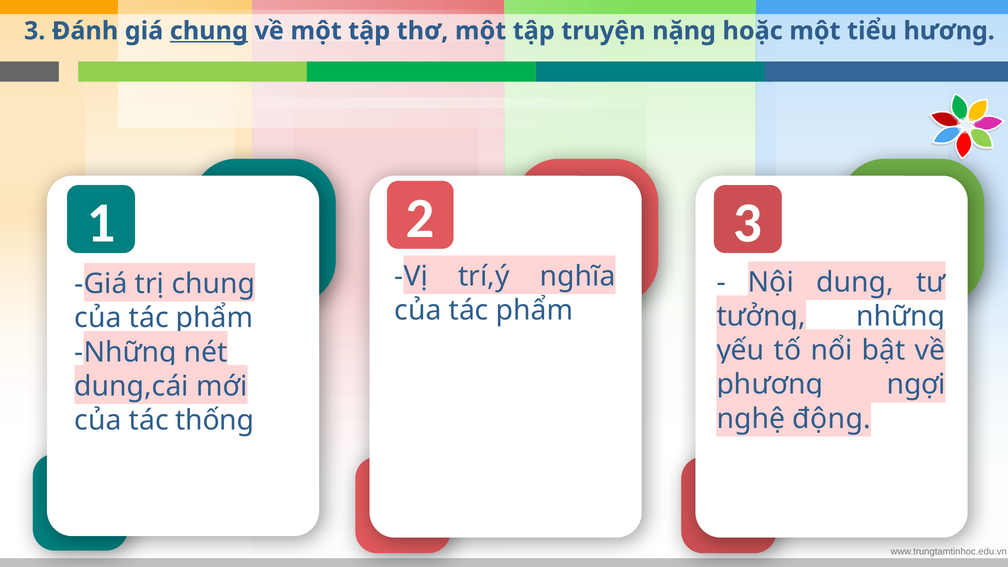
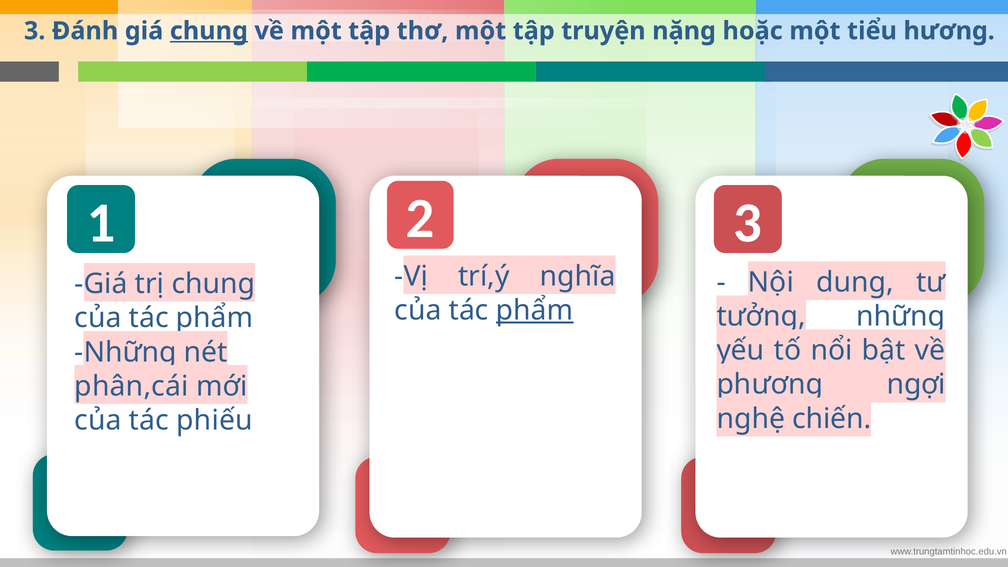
phẩm underline: none -> present (535, 310)
dung,cái: dung,cái -> phân,cái (132, 386)
động: động -> chiến (832, 419)
thống: thống -> phiếu (215, 420)
